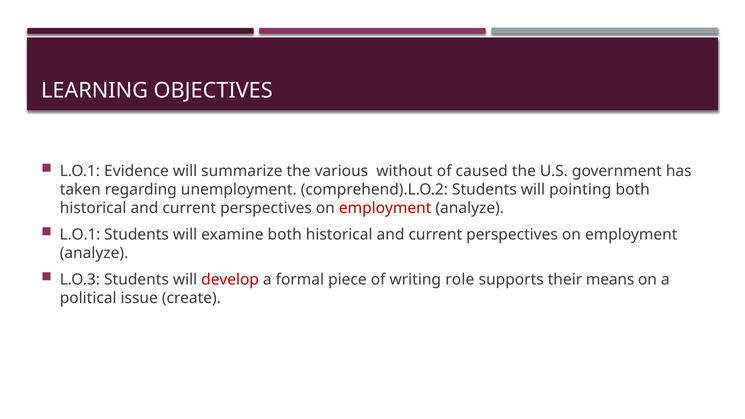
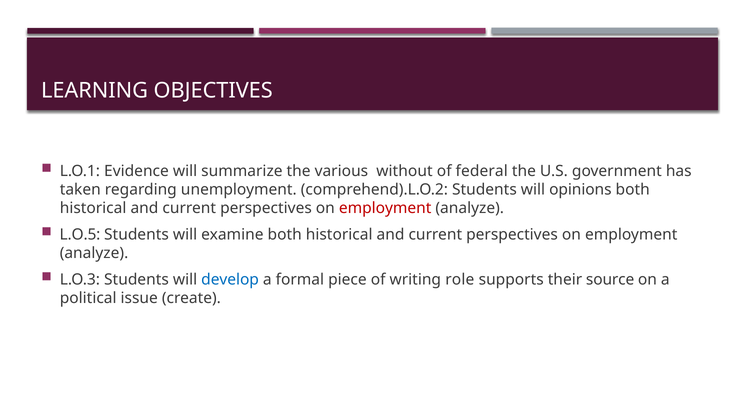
caused: caused -> federal (482, 171)
pointing: pointing -> opinions (580, 190)
L.O.1: L.O.1 -> L.O.5 (80, 235)
develop colour: red -> blue (230, 280)
means: means -> source (610, 280)
